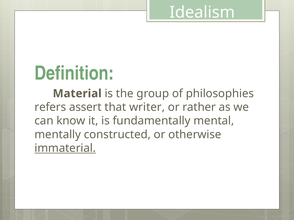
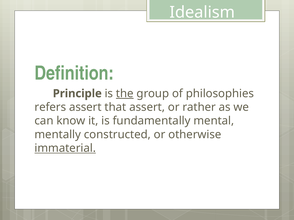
Material: Material -> Principle (77, 94)
the underline: none -> present (125, 94)
that writer: writer -> assert (147, 107)
